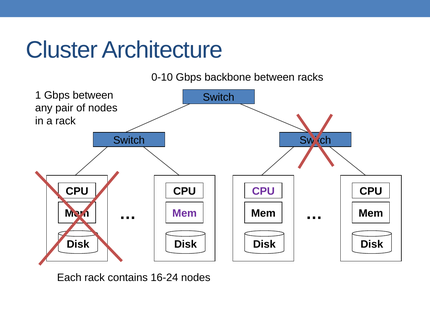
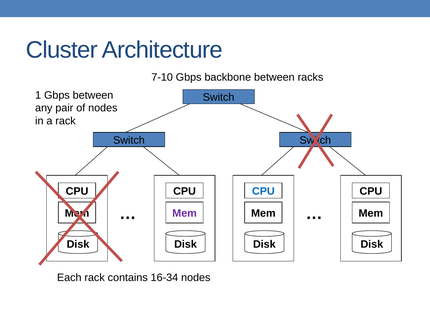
0-10: 0-10 -> 7-10 (162, 77)
CPU colour: purple -> blue (263, 192)
16-24: 16-24 -> 16-34 (164, 278)
